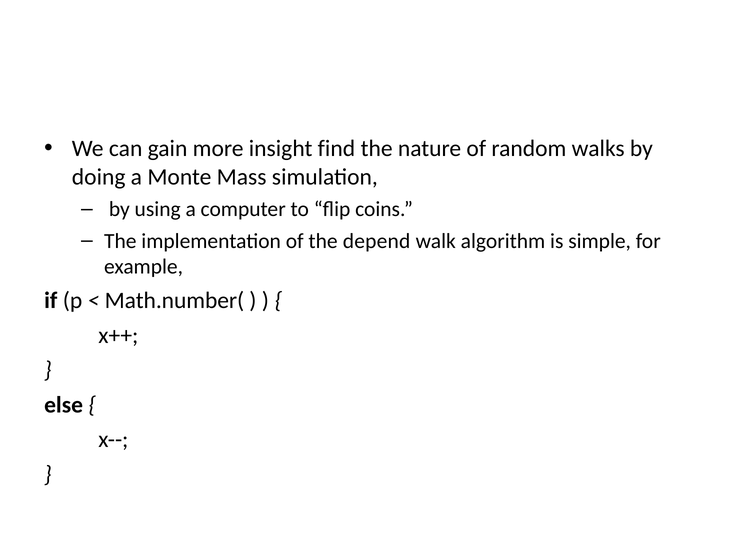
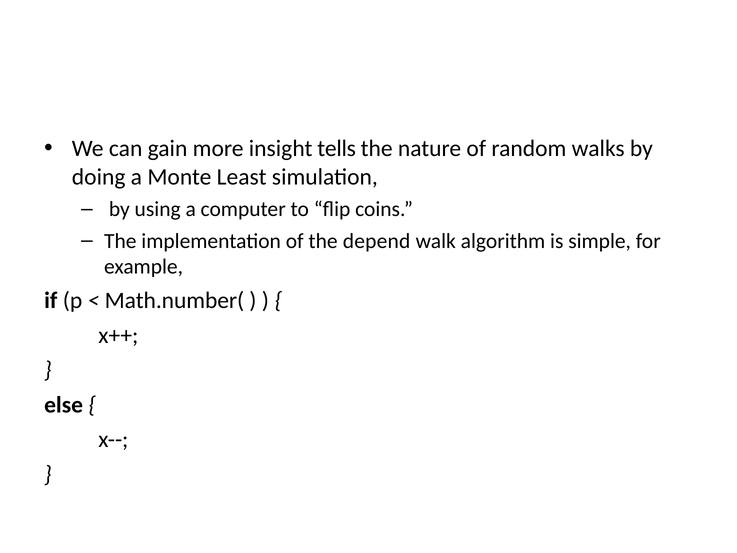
find: find -> tells (337, 148)
Mass: Mass -> Least (242, 177)
